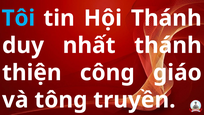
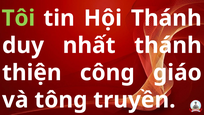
Tôi colour: light blue -> light green (18, 18)
